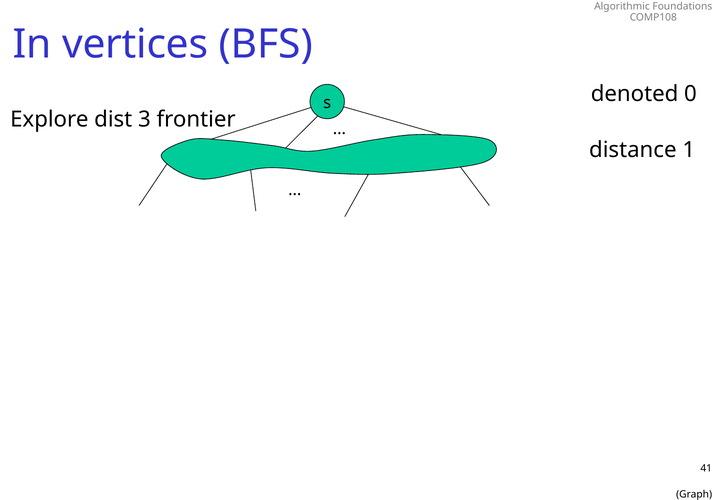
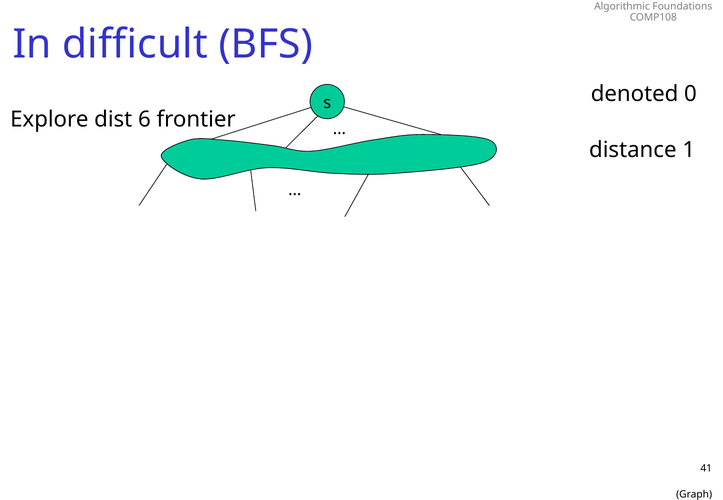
vertices: vertices -> difficult (135, 45)
3: 3 -> 6 (144, 119)
